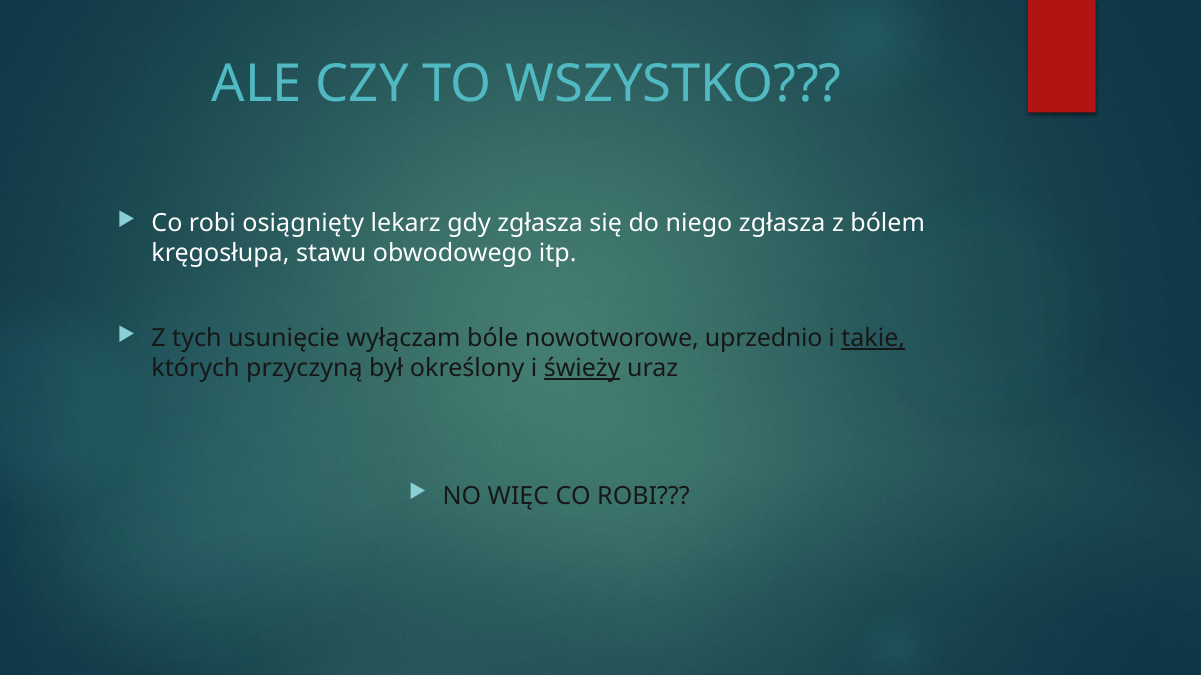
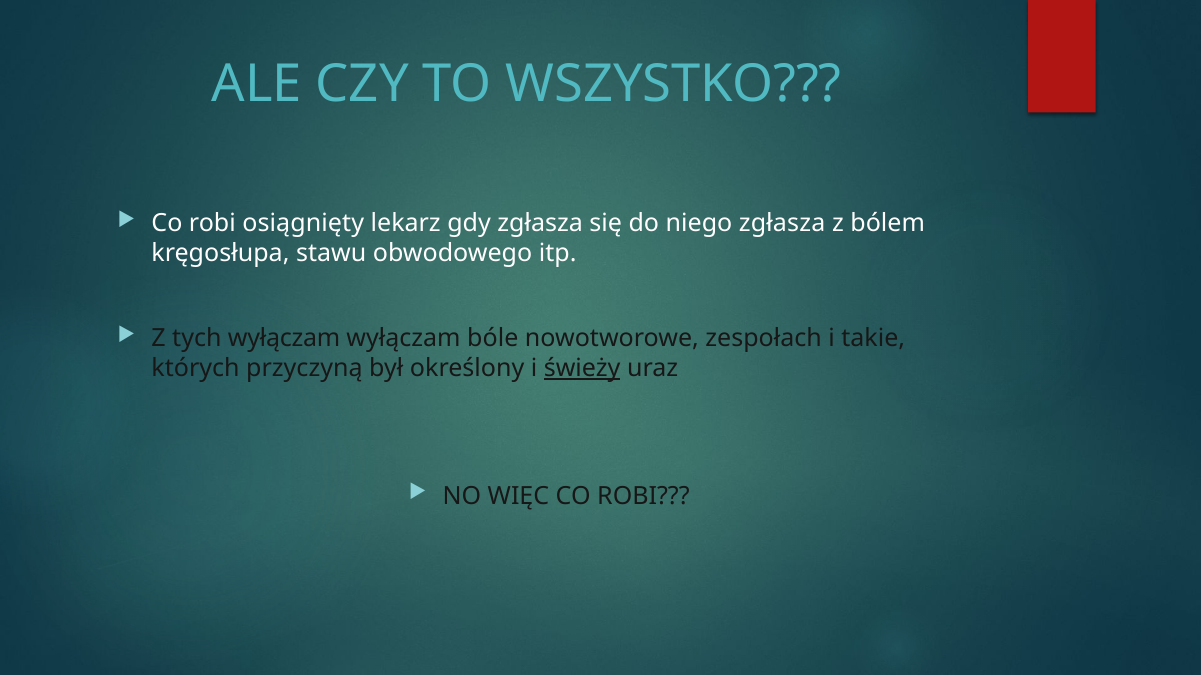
tych usunięcie: usunięcie -> wyłączam (284, 339)
uprzednio: uprzednio -> zespołach (764, 339)
takie underline: present -> none (873, 339)
